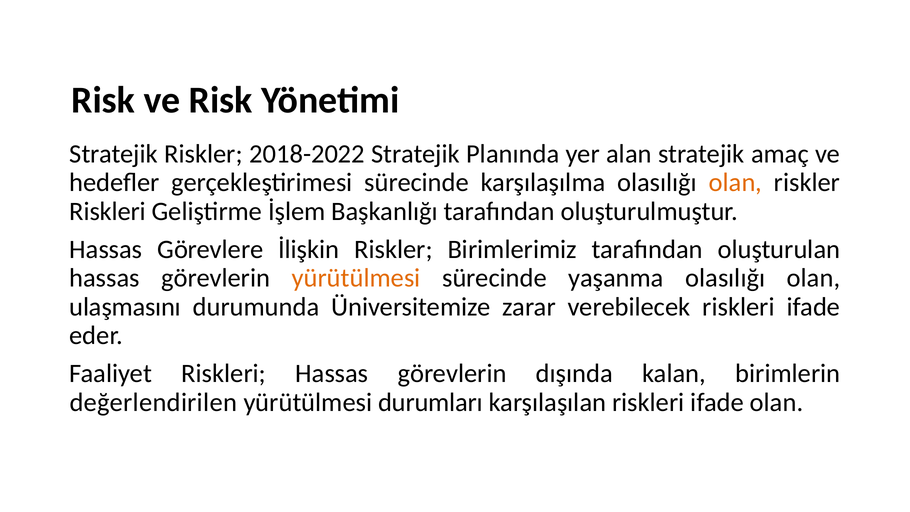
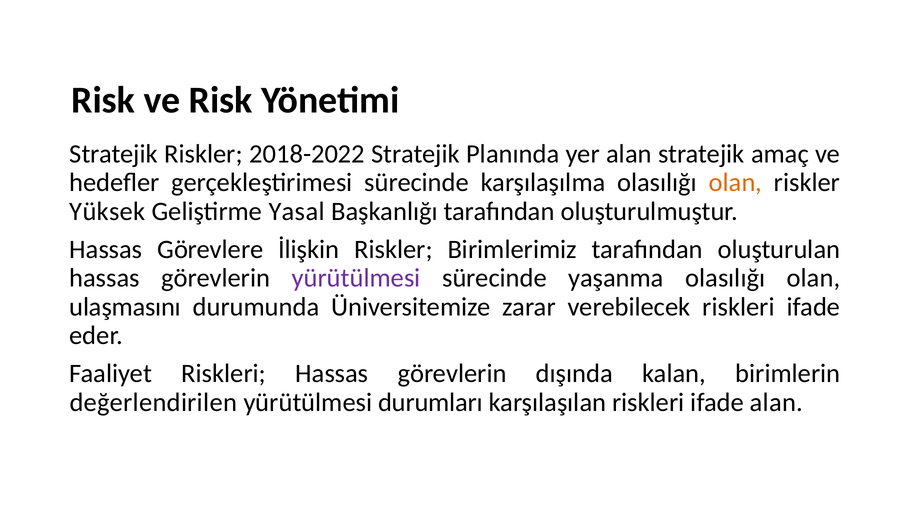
Riskleri: Riskleri -> Yüksek (107, 211)
İşlem: İşlem -> Yasal (297, 211)
yürütülmesi colour: orange -> purple (356, 278)
ifade olan: olan -> alan (776, 402)
